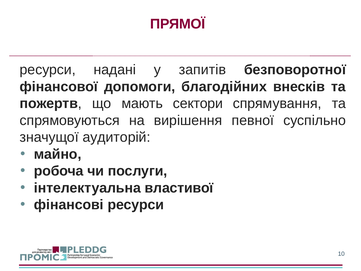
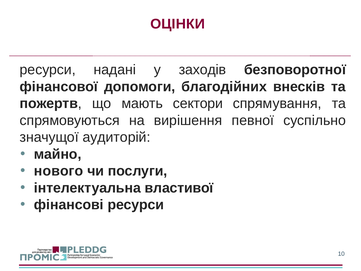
ПРЯМОЇ: ПРЯМОЇ -> ОЦІНКИ (178, 24)
запитів: запитів -> заходів (202, 70)
робоча: робоча -> нового (59, 171)
